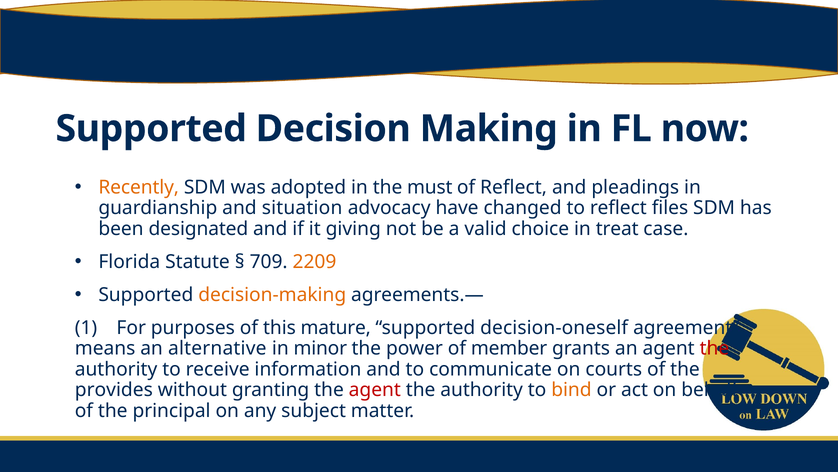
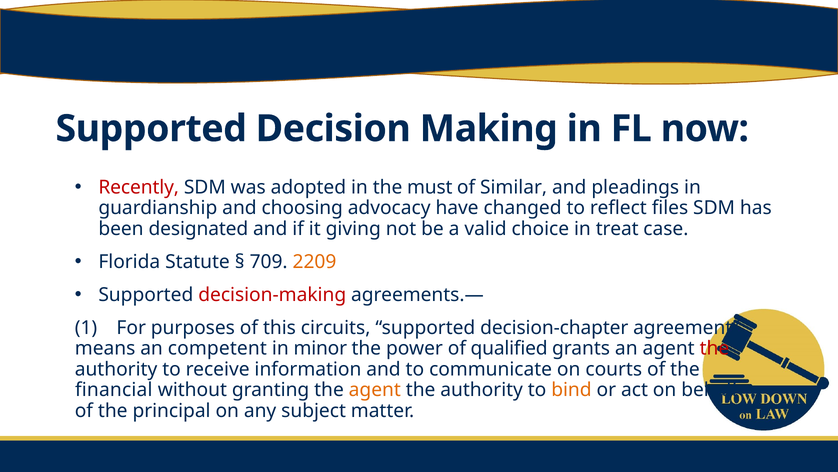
Recently colour: orange -> red (139, 187)
of Reflect: Reflect -> Similar (514, 187)
situation: situation -> choosing (302, 208)
decision-making colour: orange -> red (272, 294)
mature: mature -> circuits (336, 327)
decision-oneself: decision-oneself -> decision-chapter (554, 327)
alternative: alternative -> competent (217, 348)
member: member -> qualified (509, 348)
provides: provides -> financial (114, 390)
agent colour: red -> orange (375, 390)
